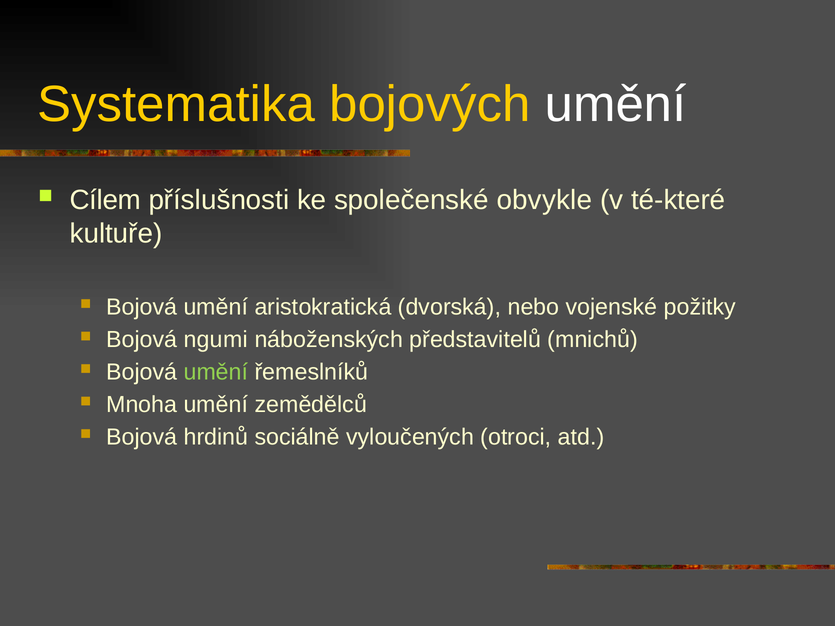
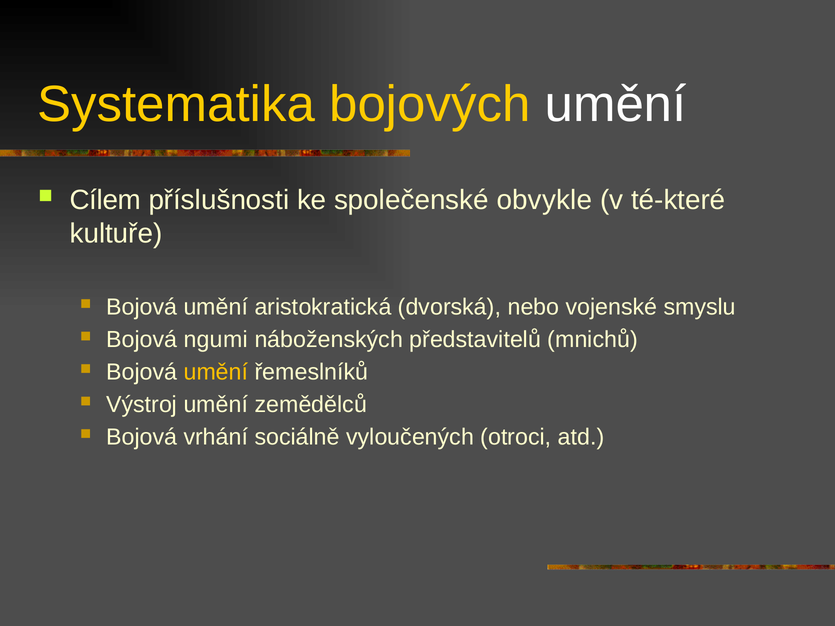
požitky: požitky -> smyslu (700, 307)
umění colour: light green -> yellow (216, 372)
Mnoha: Mnoha -> Výstroj (142, 405)
hrdinů: hrdinů -> vrhání (216, 437)
